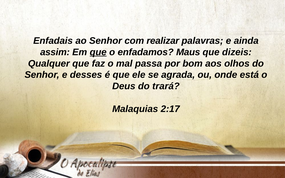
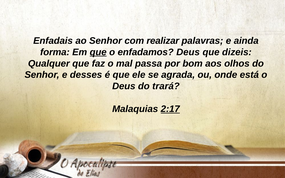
assim: assim -> forma (55, 52)
enfadamos Maus: Maus -> Deus (188, 52)
2:17 underline: none -> present (170, 109)
